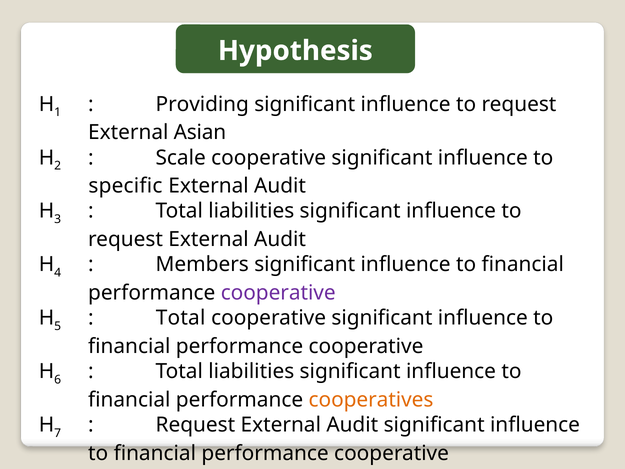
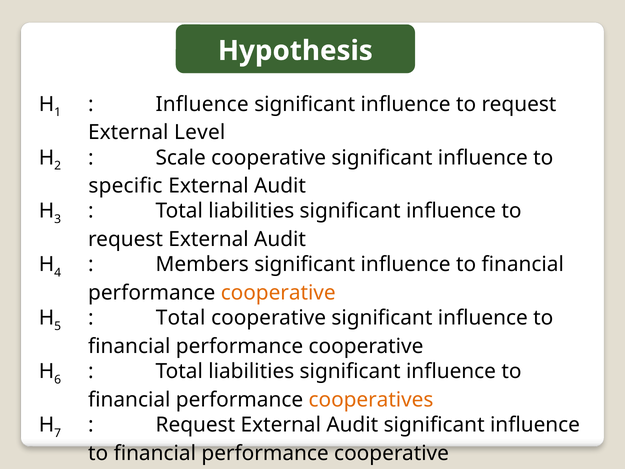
Providing: Providing -> Influence (202, 104)
Asian: Asian -> Level (200, 133)
cooperative colour: purple -> orange (278, 293)
